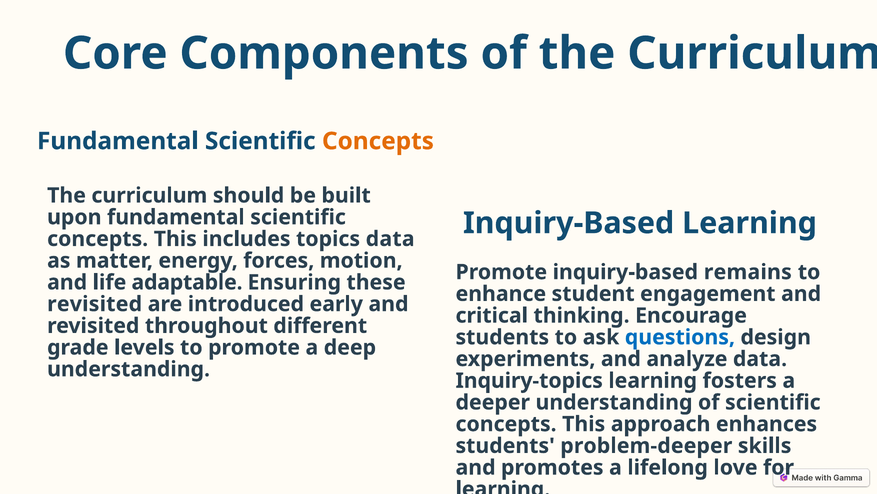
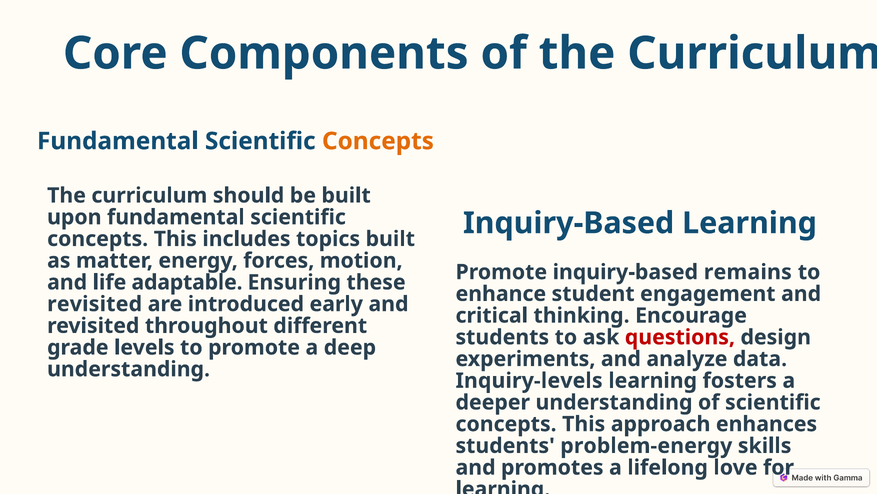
topics data: data -> built (390, 239)
questions colour: blue -> red (680, 337)
Inquiry-topics: Inquiry-topics -> Inquiry-levels (529, 380)
problem-deeper: problem-deeper -> problem-energy (646, 445)
